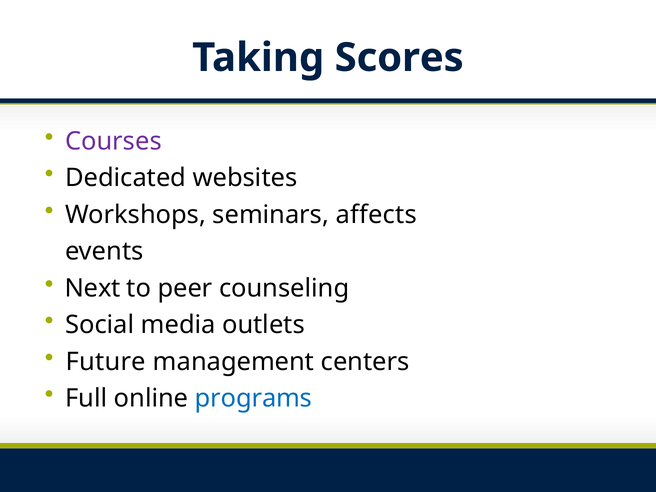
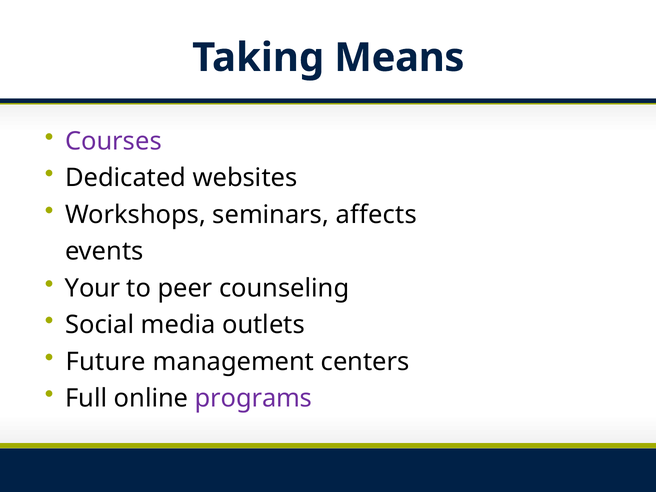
Scores: Scores -> Means (399, 58)
Next: Next -> Your (93, 288)
programs colour: blue -> purple (254, 399)
